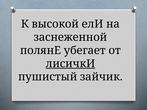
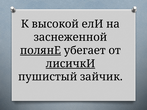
полянЕ underline: none -> present (41, 51)
